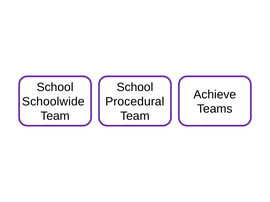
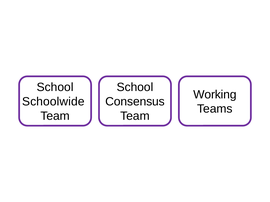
Achieve: Achieve -> Working (215, 95)
Procedural: Procedural -> Consensus (135, 102)
